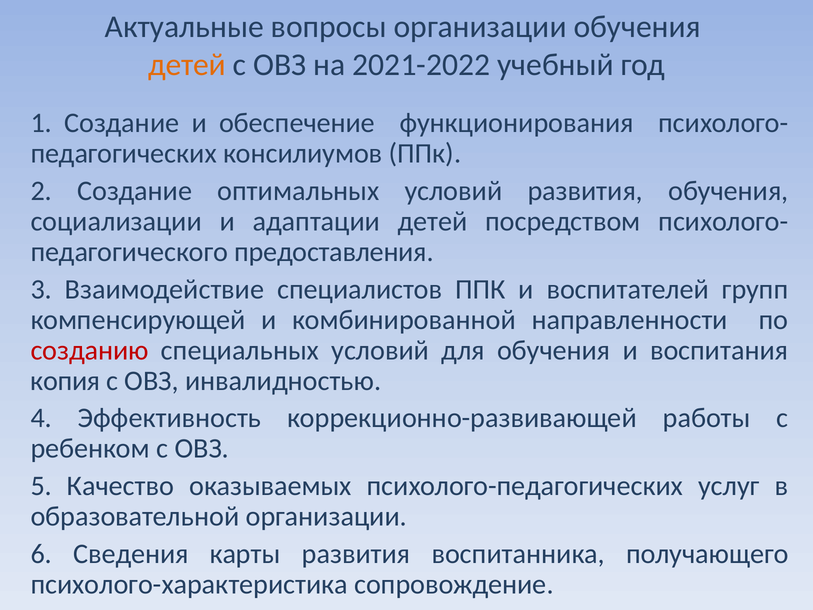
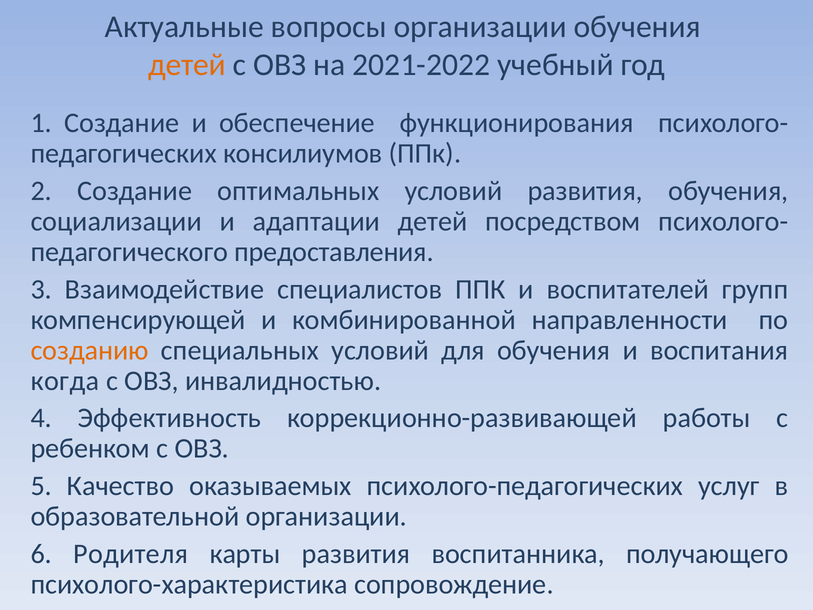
созданию colour: red -> orange (90, 350)
копия: копия -> когда (65, 381)
Сведения: Сведения -> Родителя (131, 554)
